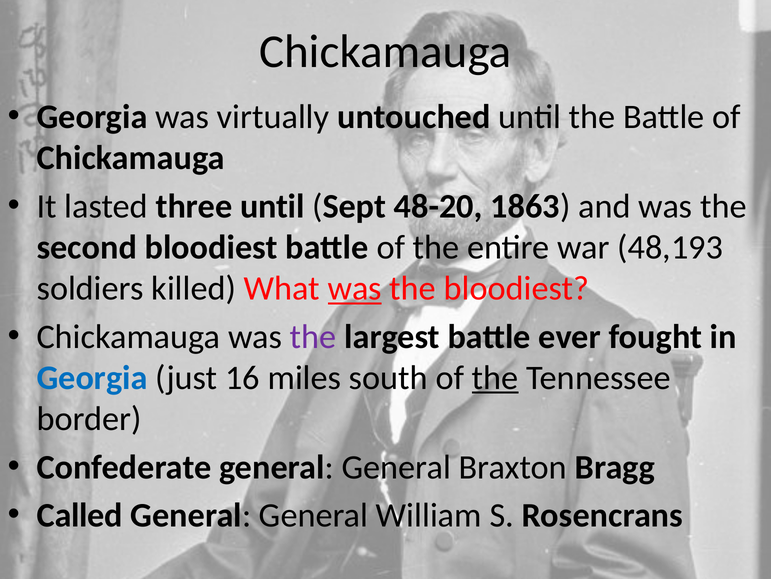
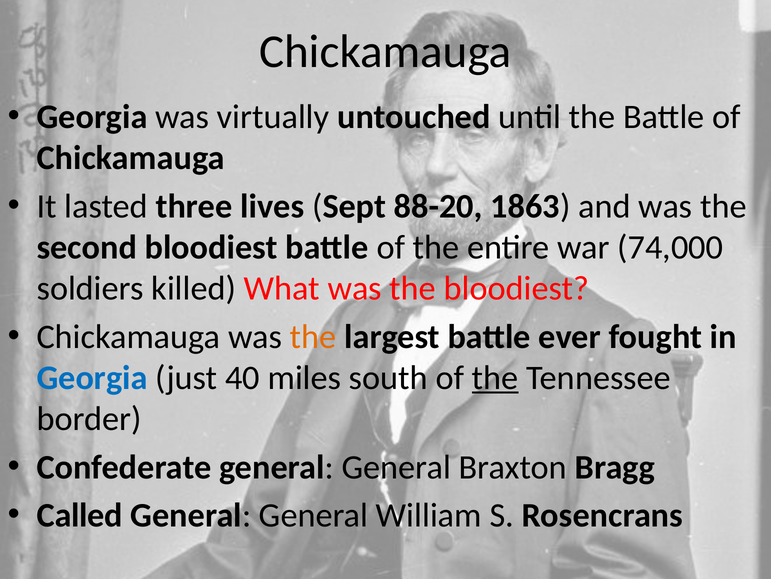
three until: until -> lives (272, 206)
48-20: 48-20 -> 88-20 (438, 206)
48,193: 48,193 -> 74,000 (670, 247)
was underline: present -> none (355, 288)
the colour: purple -> orange (313, 336)
16: 16 -> 40 (242, 377)
